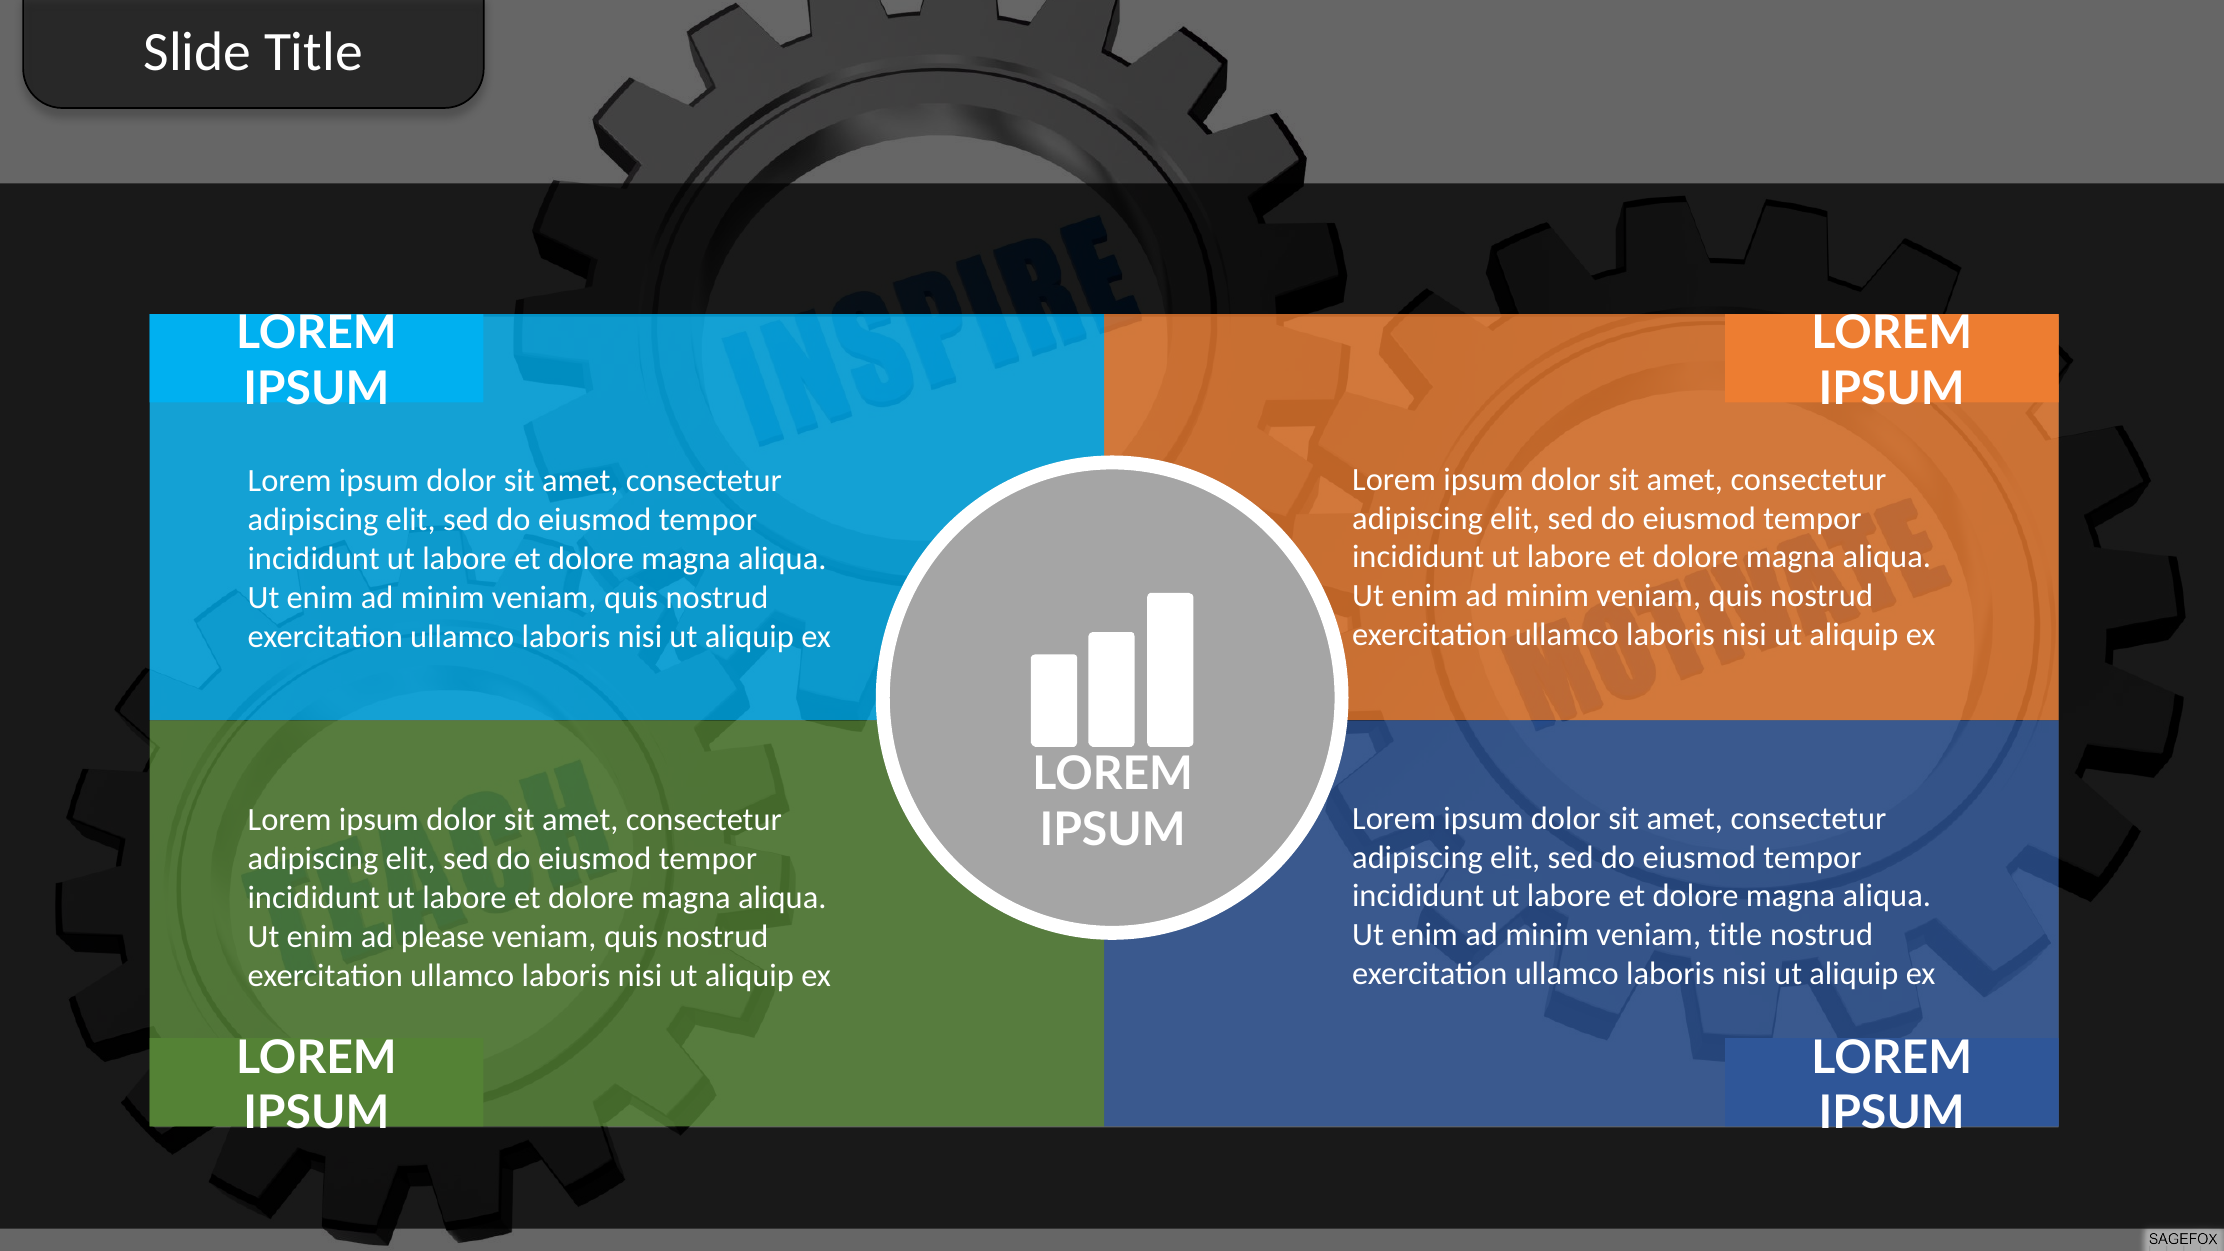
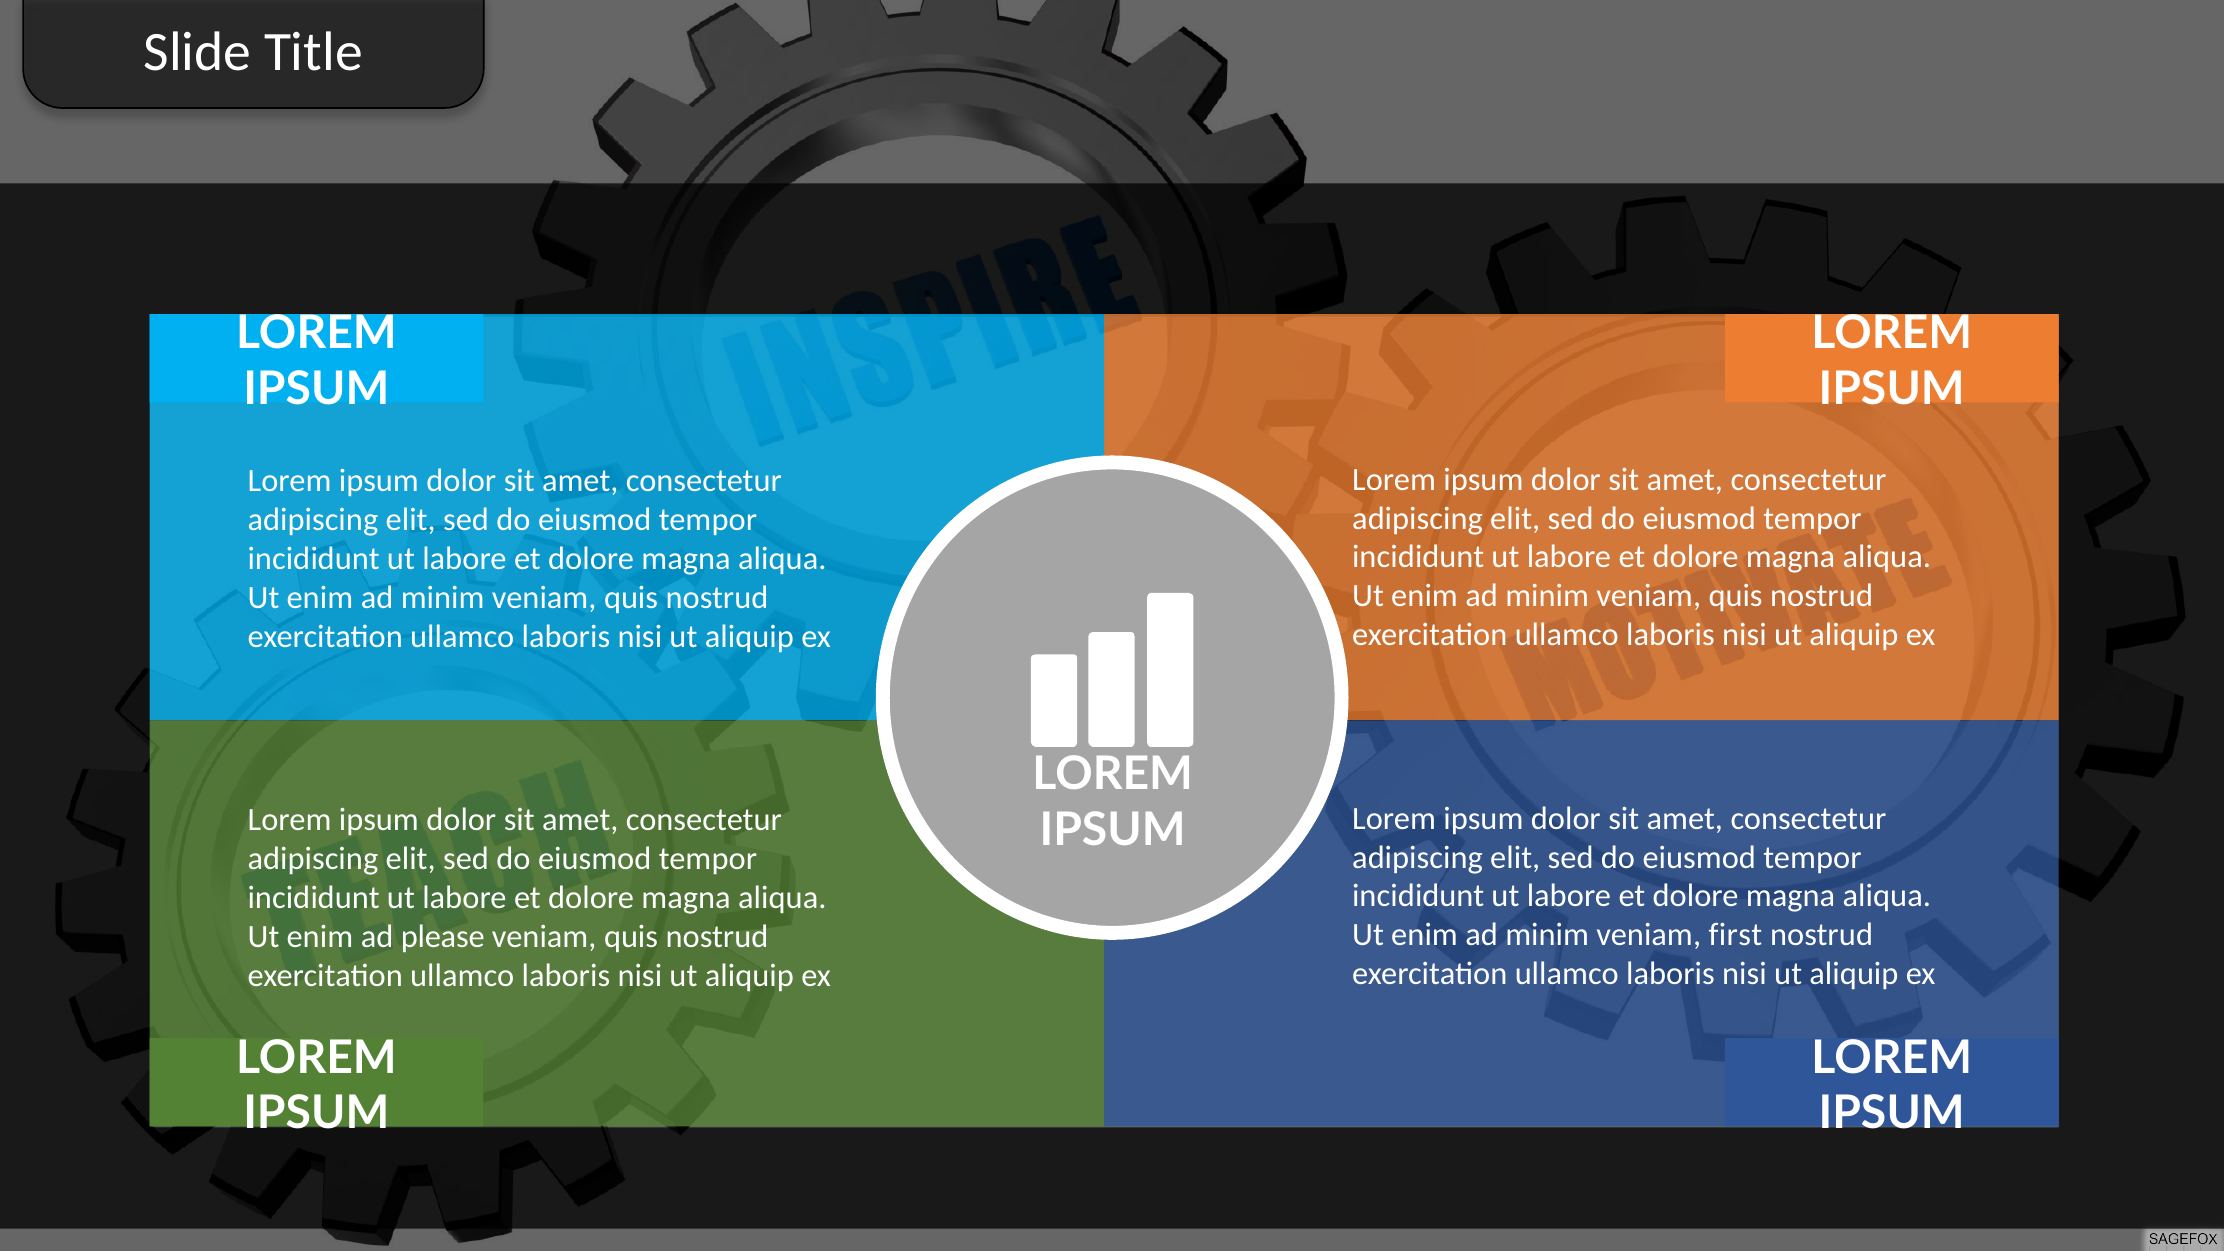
veniam title: title -> first (1735, 935)
